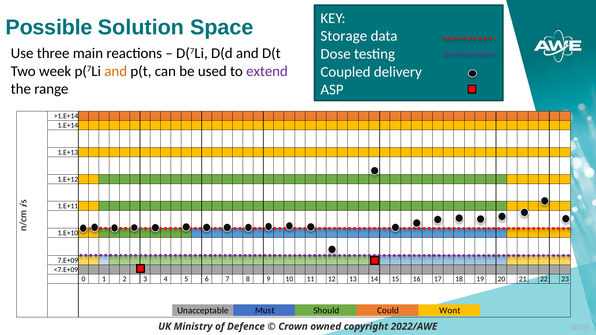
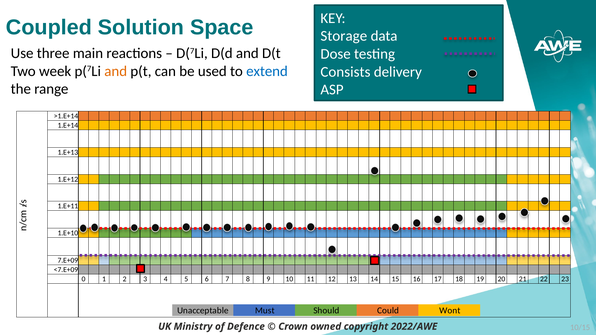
Possible: Possible -> Coupled (49, 27)
extend colour: purple -> blue (267, 71)
Coupled: Coupled -> Consists (345, 72)
